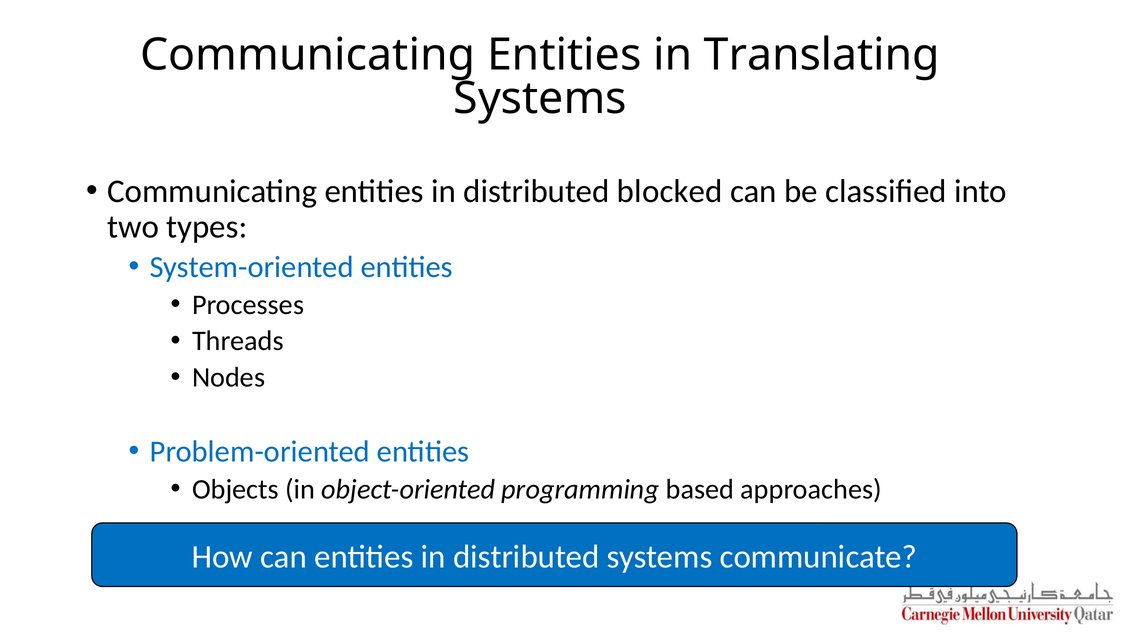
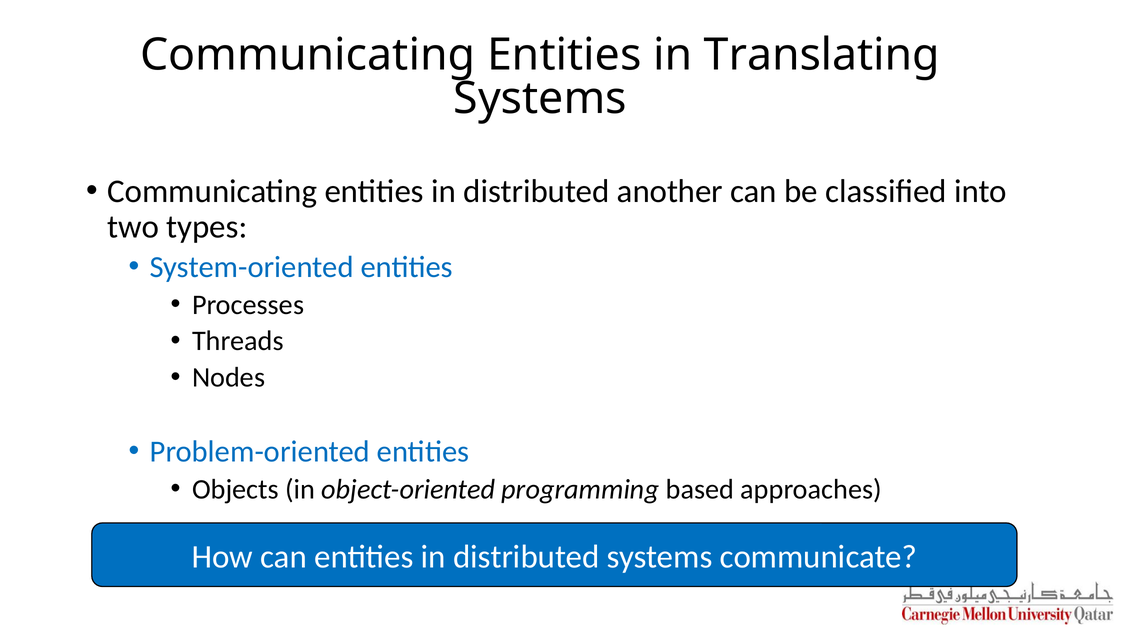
blocked: blocked -> another (670, 191)
